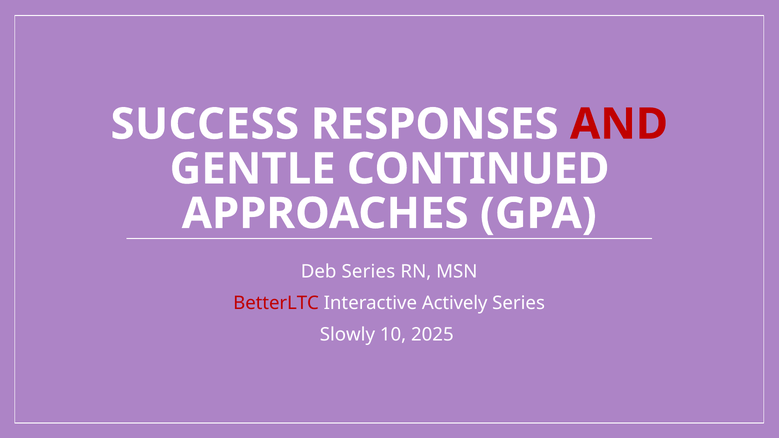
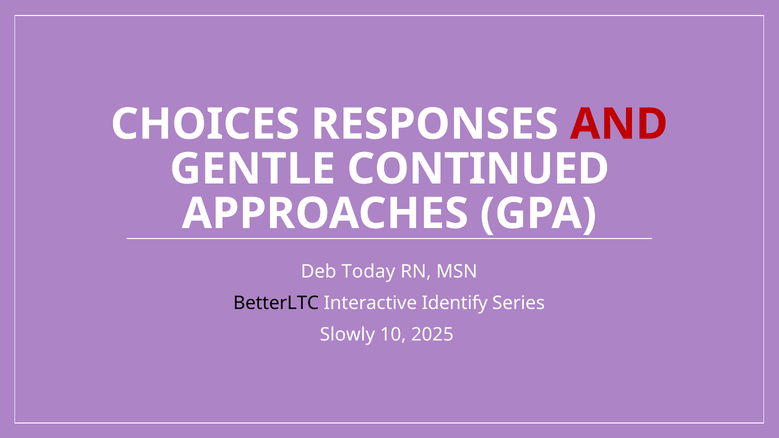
SUCCESS: SUCCESS -> CHOICES (205, 124)
Deb Series: Series -> Today (368, 272)
BetterLTC colour: red -> black (276, 303)
Actively: Actively -> Identify (455, 303)
